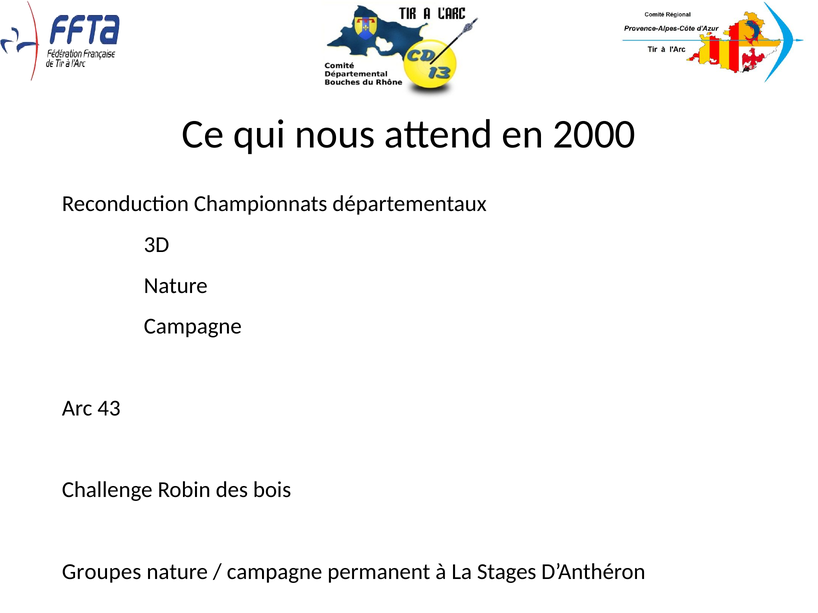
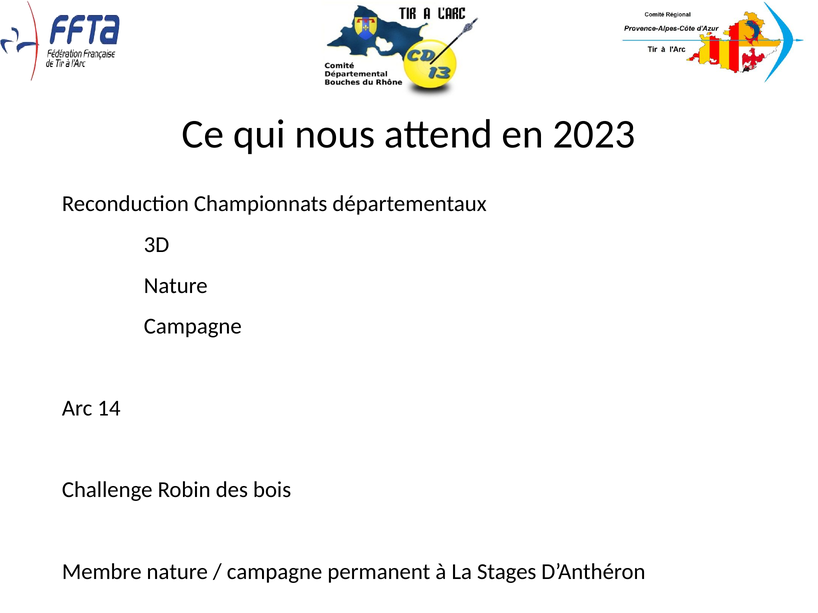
2000: 2000 -> 2023 (594, 135)
43: 43 -> 14 (109, 408)
Groupes: Groupes -> Membre (102, 572)
